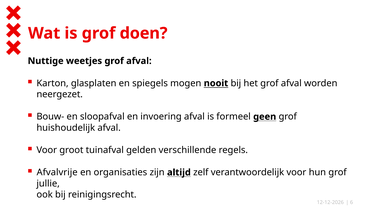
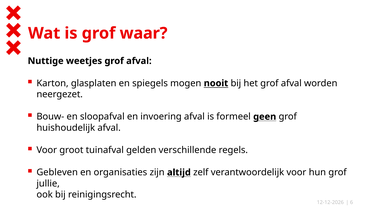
doen: doen -> waar (144, 33)
Afvalvrije: Afvalvrije -> Gebleven (57, 173)
